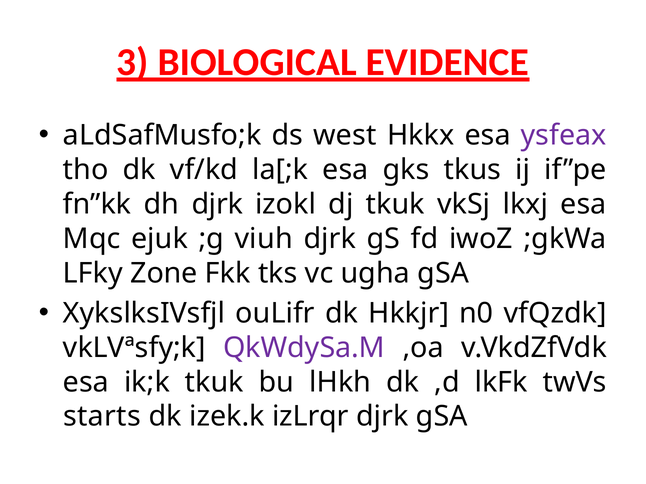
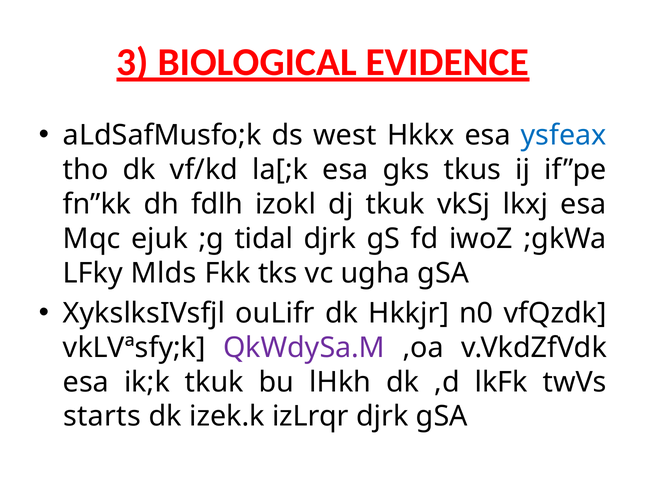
ysfeax colour: purple -> blue (564, 136)
dh djrk: djrk -> fdlh (217, 204)
viuh: viuh -> tidal (264, 239)
Zone: Zone -> Mlds (164, 273)
